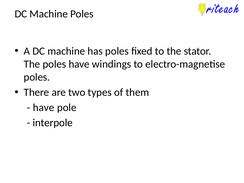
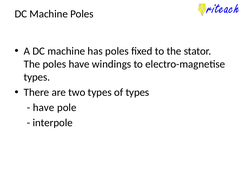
poles: poles -> types (37, 77)
of them: them -> types (137, 92)
